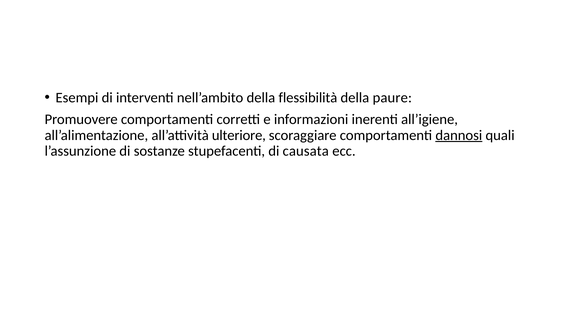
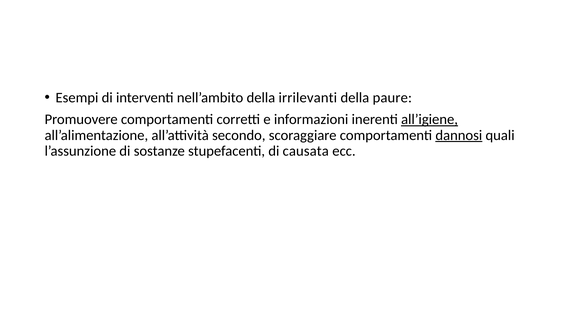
flessibilità: flessibilità -> irrilevanti (308, 98)
all’igiene underline: none -> present (430, 119)
ulteriore: ulteriore -> secondo (239, 135)
